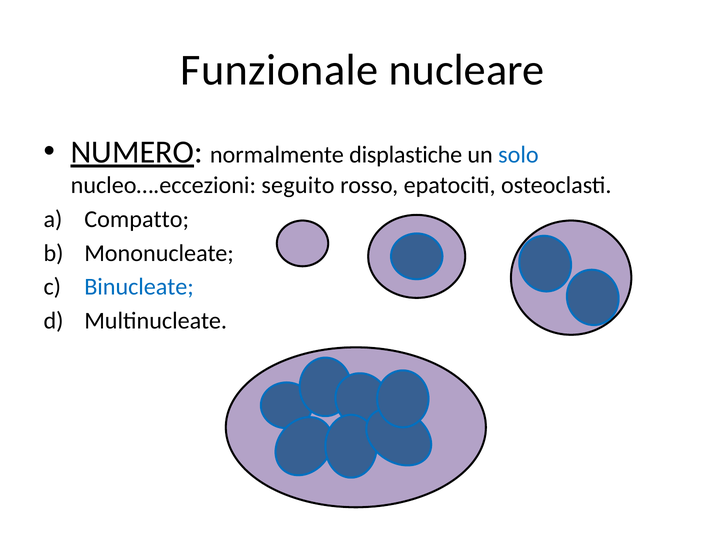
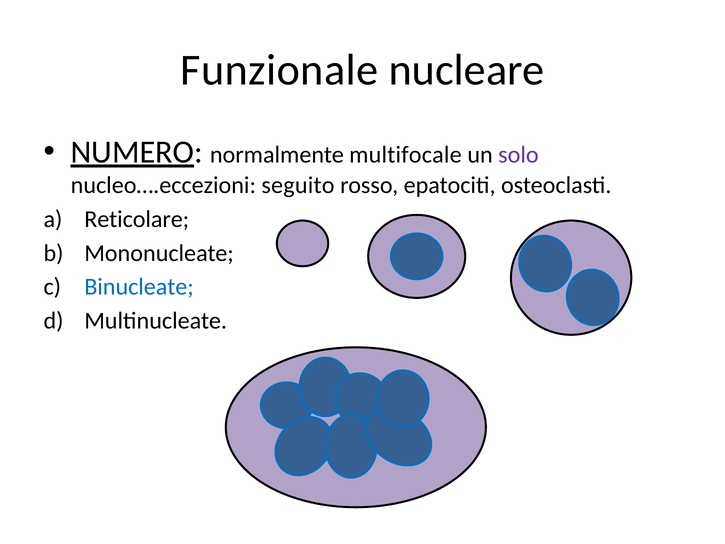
displastiche: displastiche -> multifocale (405, 155)
solo colour: blue -> purple (518, 155)
Compatto: Compatto -> Reticolare (137, 219)
